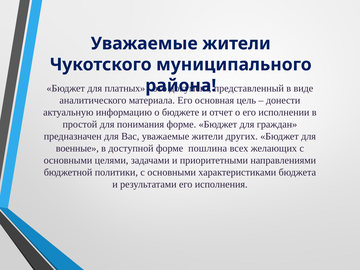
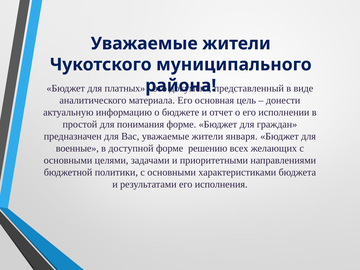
других: других -> января (242, 136)
пошлина: пошлина -> решению (208, 148)
